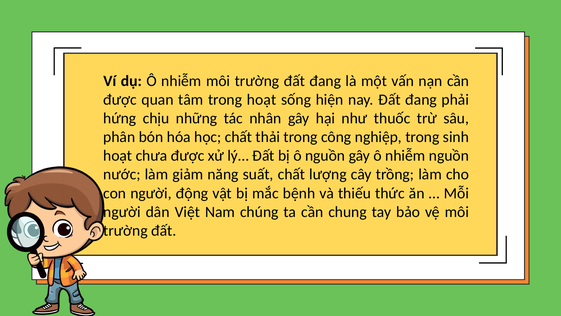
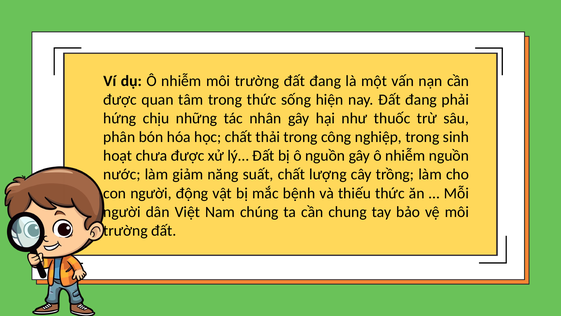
trong hoạt: hoạt -> thức (262, 99)
